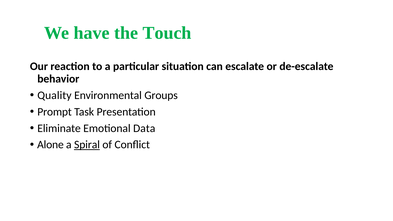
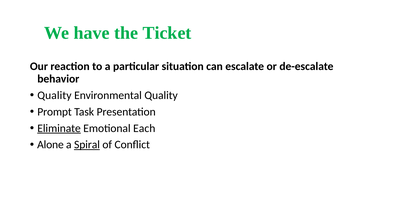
Touch: Touch -> Ticket (167, 33)
Environmental Groups: Groups -> Quality (161, 95)
Eliminate underline: none -> present (59, 128)
Data: Data -> Each (144, 128)
